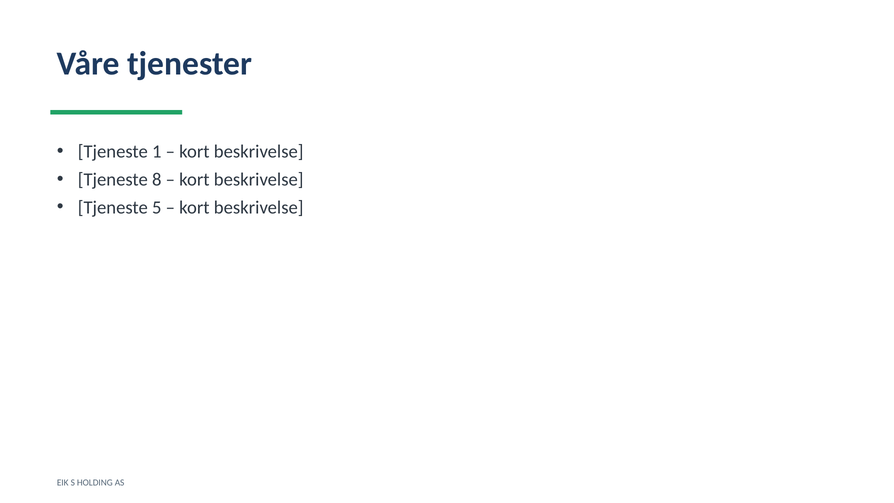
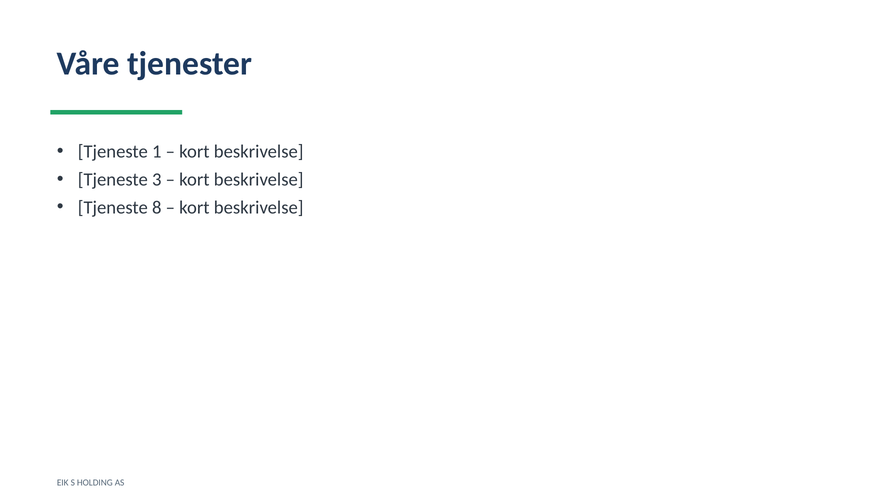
8: 8 -> 3 (157, 179)
5: 5 -> 8 (157, 207)
